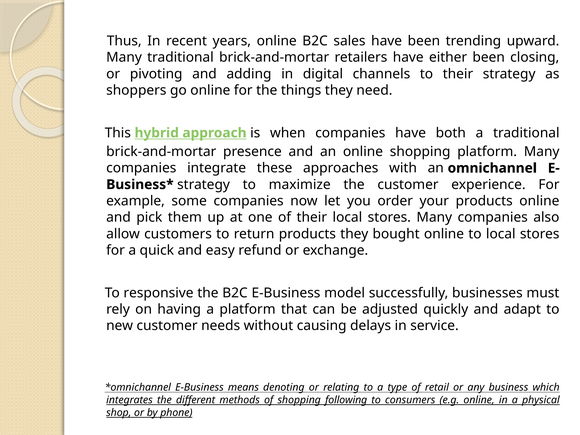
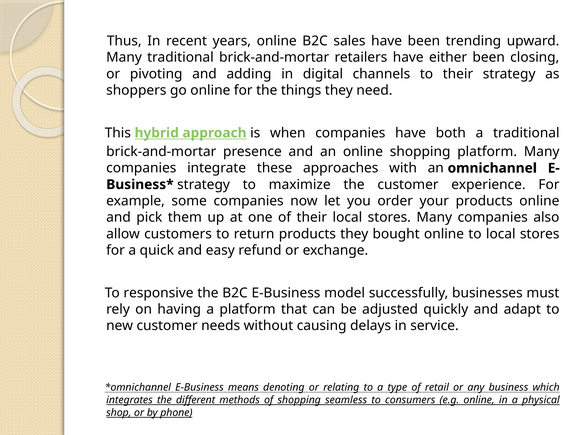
following: following -> seamless (346, 400)
